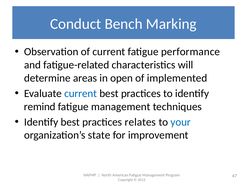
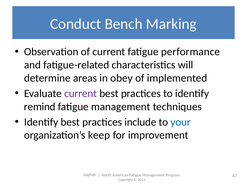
open: open -> obey (122, 78)
current colour: blue -> purple (81, 94)
relates: relates -> include (140, 122)
state: state -> keep (99, 135)
